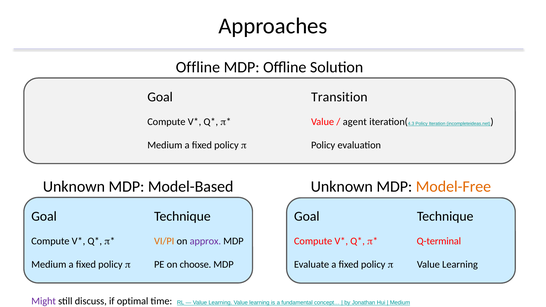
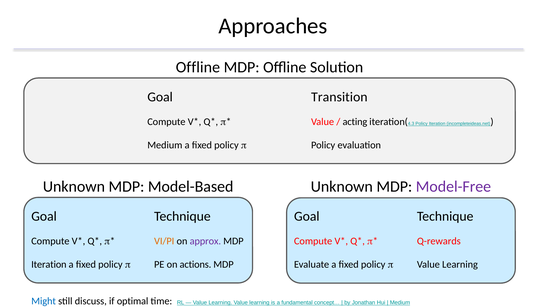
agent: agent -> acting (355, 122)
Model-Free colour: orange -> purple (453, 187)
Q-terminal: Q-terminal -> Q-rewards (439, 241)
Medium: Medium -> Iteration (49, 265)
choose: choose -> actions (195, 265)
Might colour: purple -> blue (44, 301)
